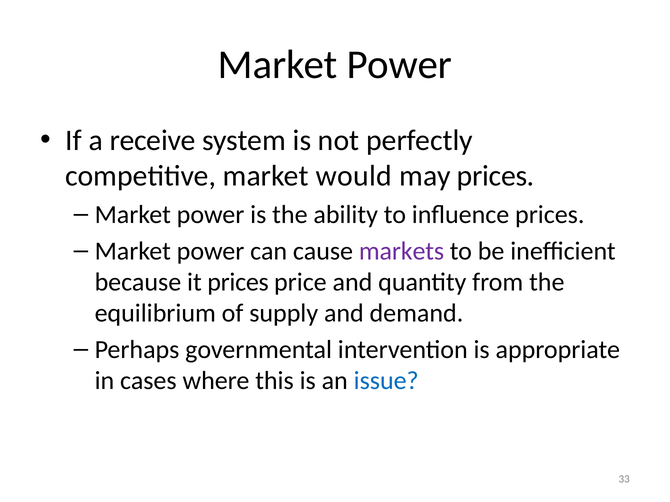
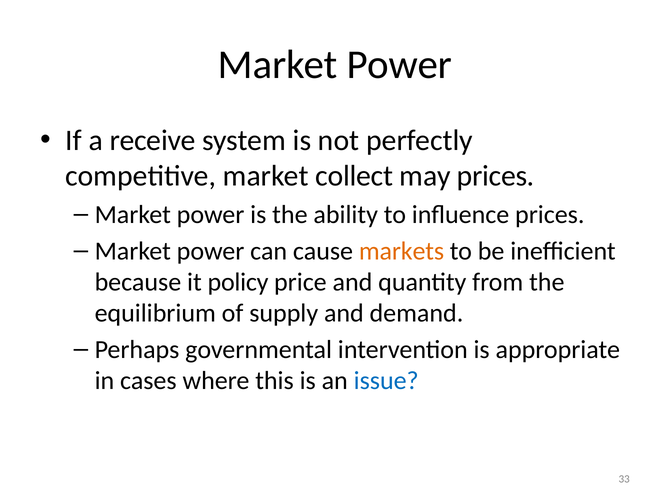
would: would -> collect (354, 176)
markets colour: purple -> orange (402, 251)
it prices: prices -> policy (238, 282)
